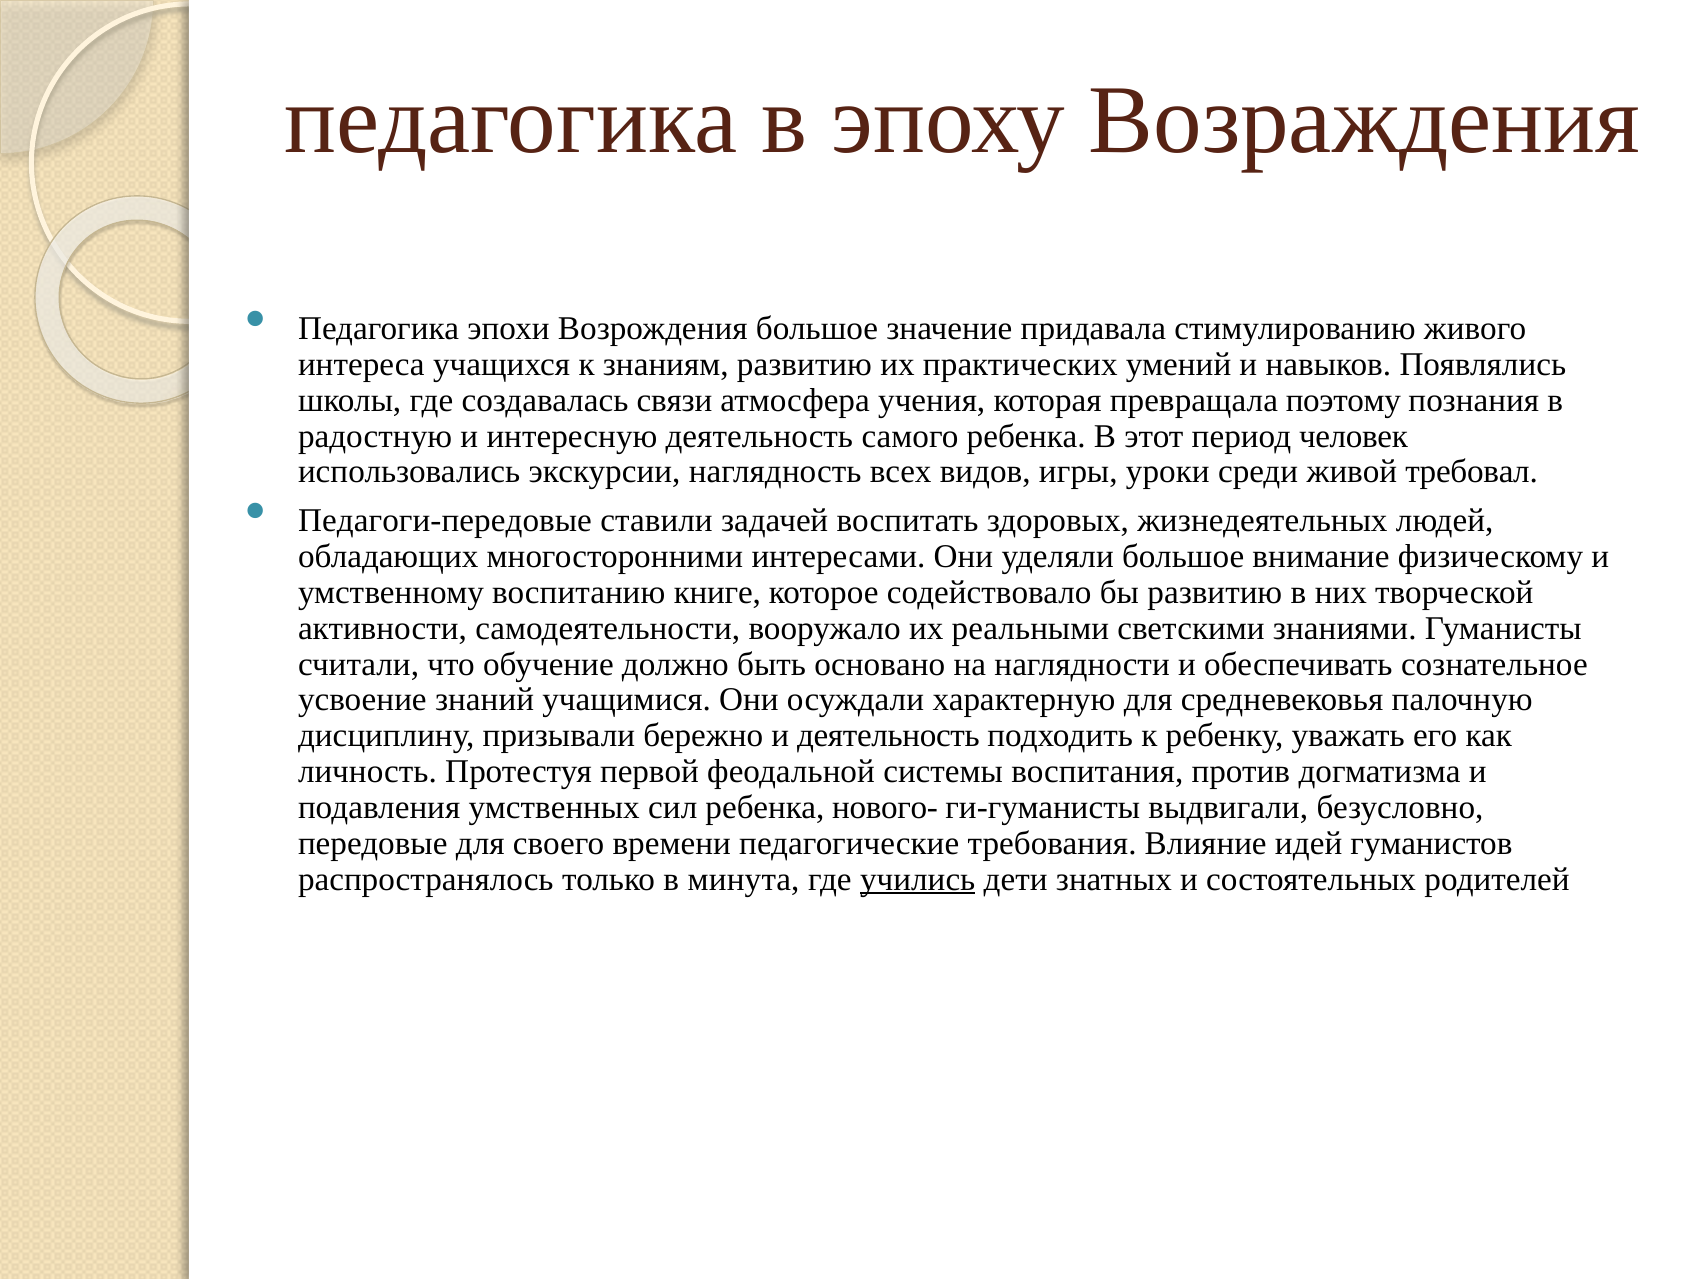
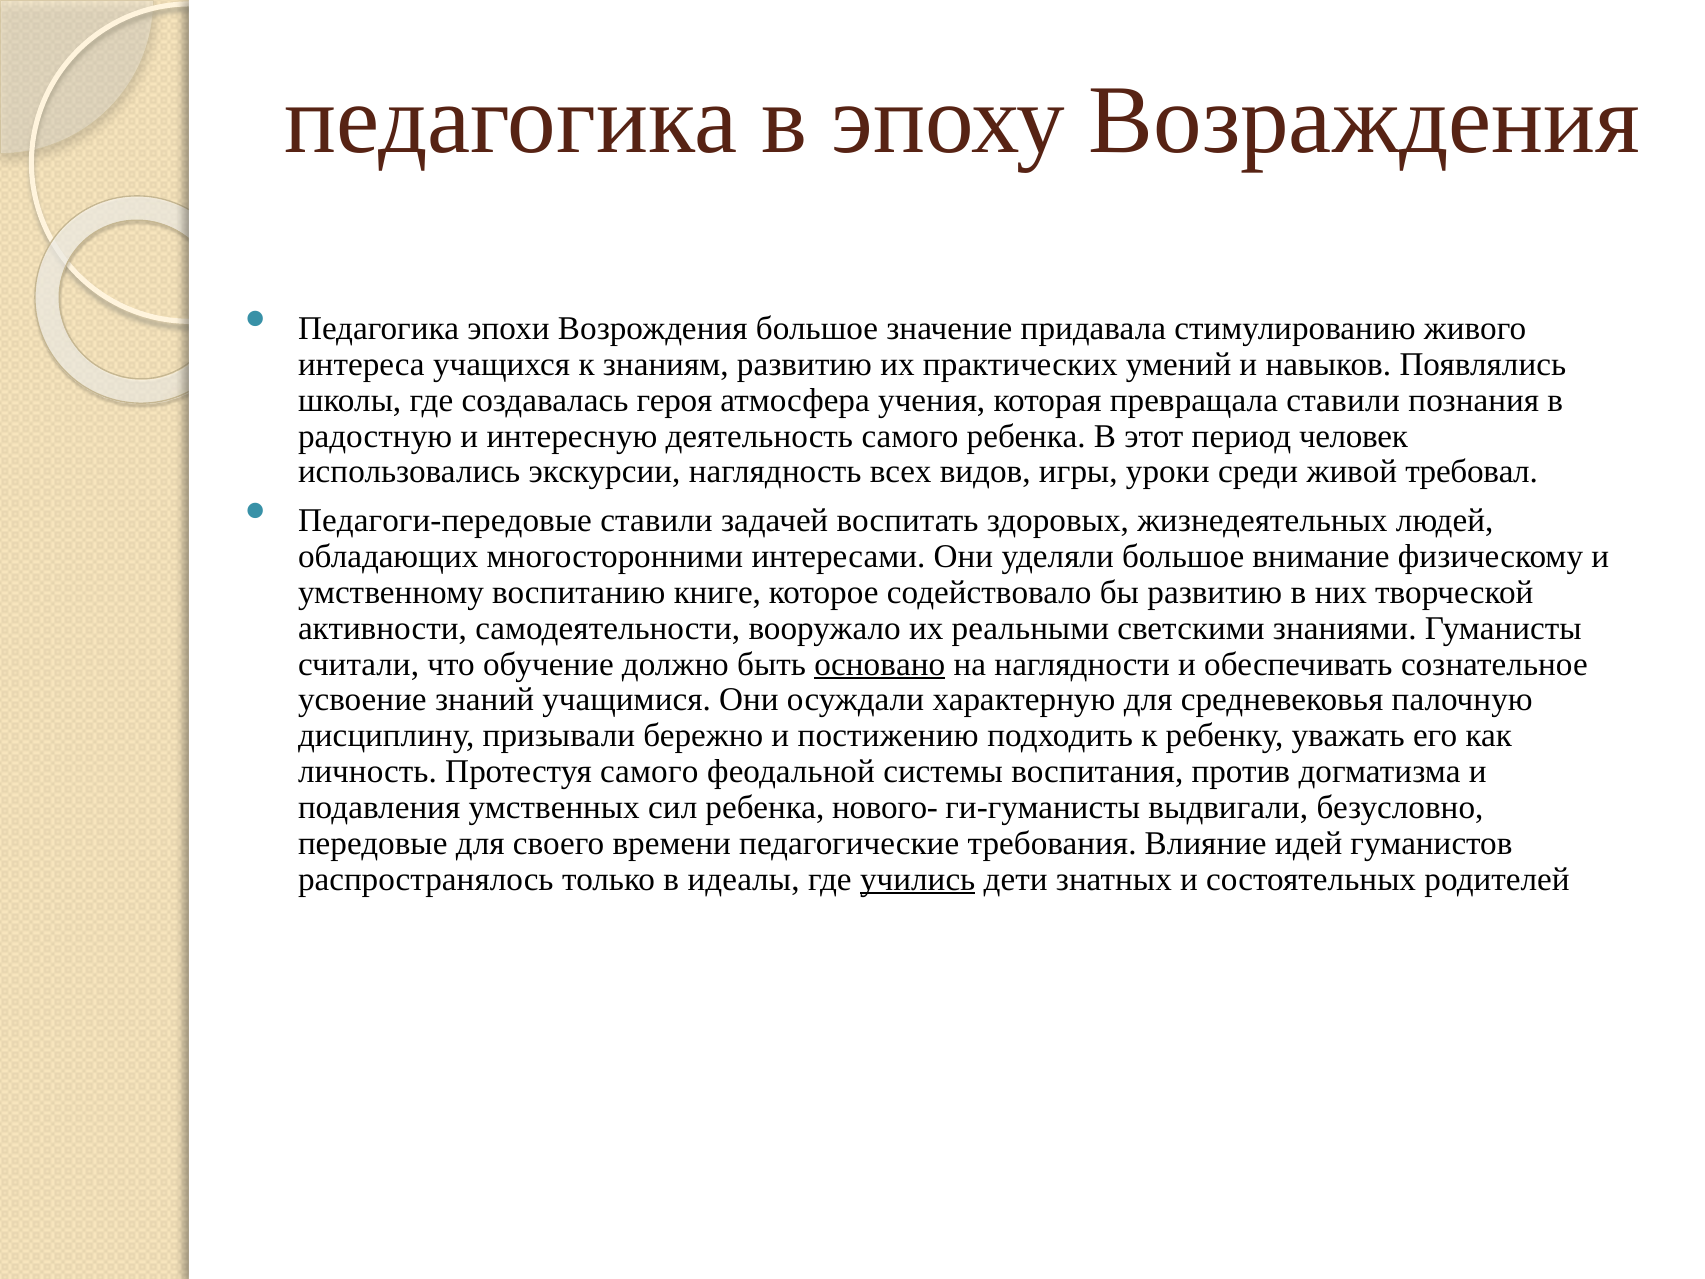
связи: связи -> героя (674, 400)
превращала поэтому: поэтому -> ставили (1343, 400)
основано underline: none -> present (880, 664)
и деятельность: деятельность -> постижению (888, 736)
Протестуя первой: первой -> самого (649, 771)
минута: минута -> идеалы (744, 879)
